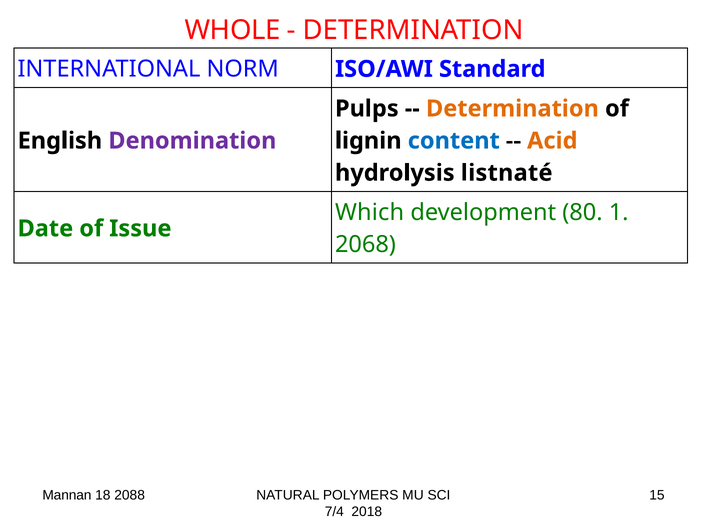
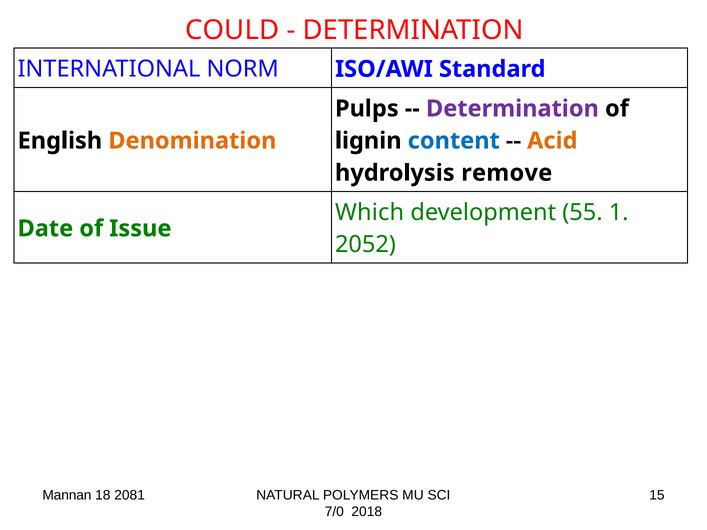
WHOLE: WHOLE -> COULD (232, 30)
Determination colour: orange -> purple (512, 109)
Denomination colour: purple -> orange (192, 141)
listnaté: listnaté -> remove (507, 173)
80: 80 -> 55 (582, 213)
2068: 2068 -> 2052 (365, 245)
2088: 2088 -> 2081 (130, 496)
7/4: 7/4 -> 7/0 (334, 512)
